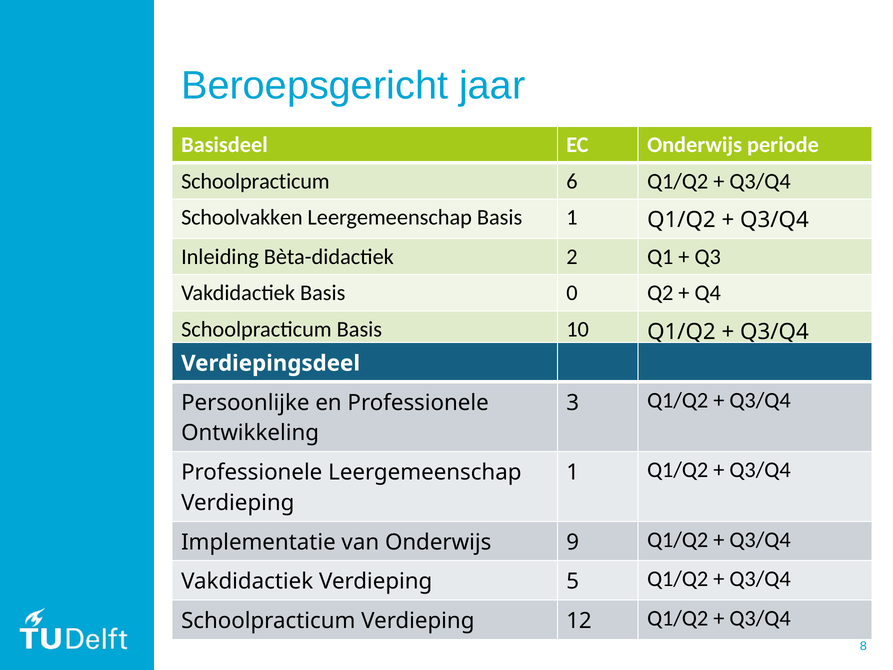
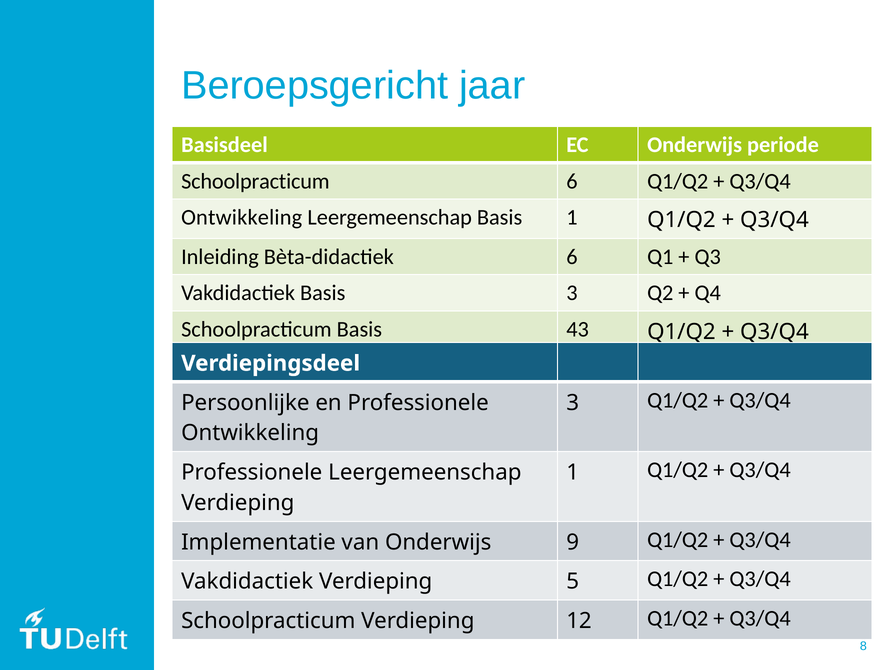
Schoolvakken: Schoolvakken -> Ontwikkeling (242, 217)
Bèta-didactiek 2: 2 -> 6 (572, 257)
Basis 0: 0 -> 3 (572, 293)
10: 10 -> 43 (578, 329)
